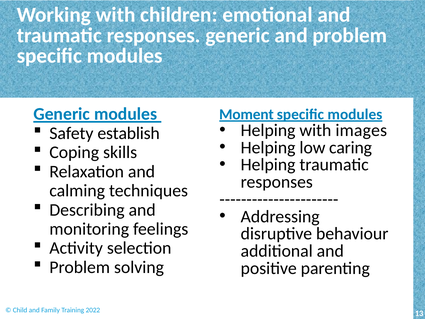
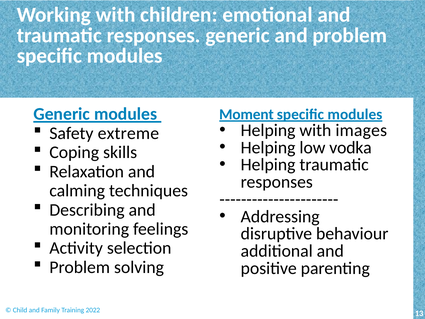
establish: establish -> extreme (128, 133)
caring: caring -> vodka (351, 147)
